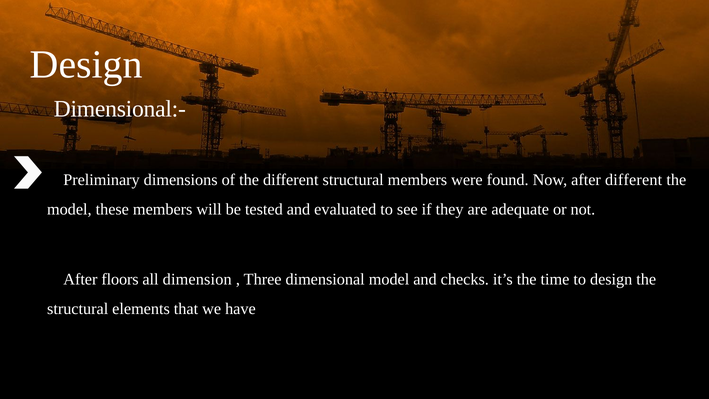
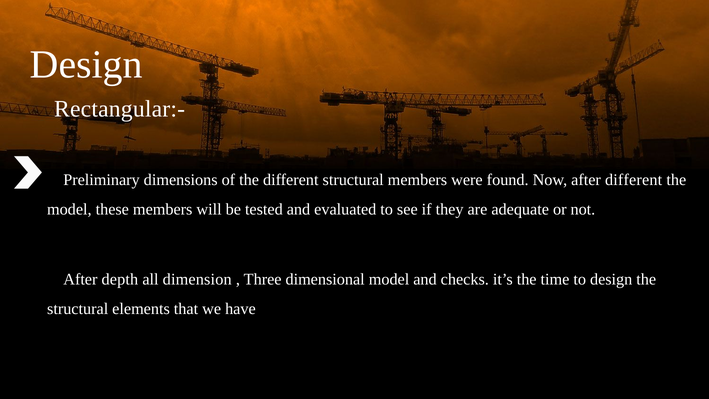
Dimensional:-: Dimensional:- -> Rectangular:- (120, 109)
floors: floors -> depth (120, 279)
